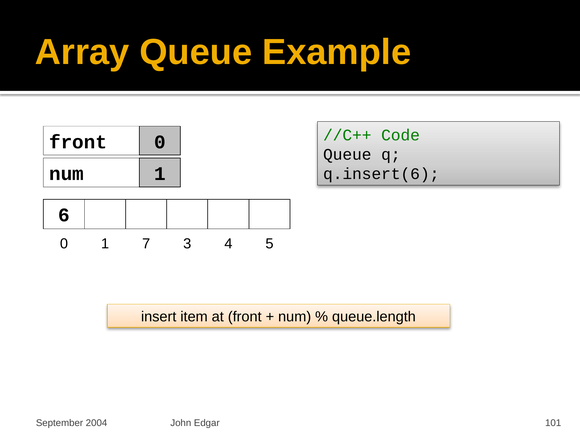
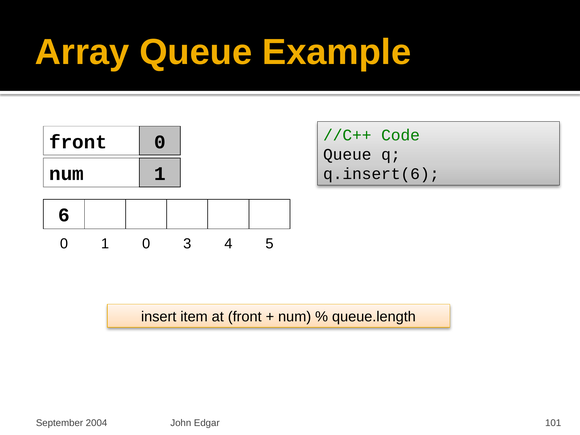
1 7: 7 -> 0 (146, 244)
